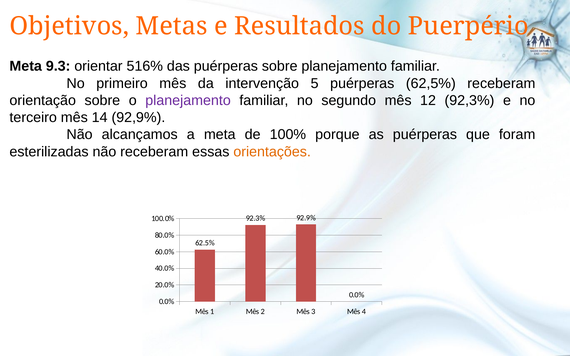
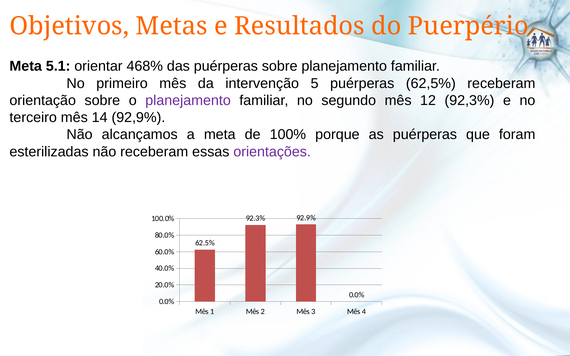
9.3: 9.3 -> 5.1 (58, 66)
516%: 516% -> 468% (145, 66)
orientações colour: orange -> purple (272, 152)
